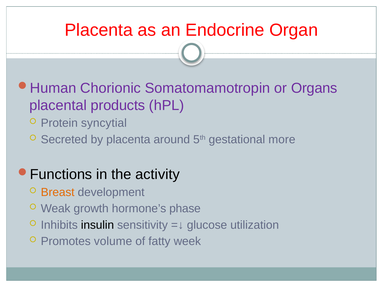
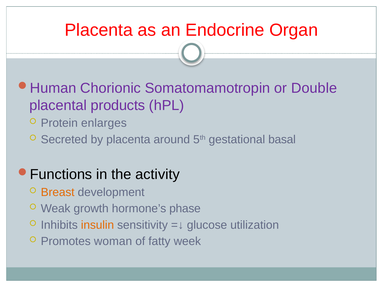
Organs: Organs -> Double (314, 88)
syncytial: syncytial -> enlarges (104, 123)
more: more -> basal (282, 140)
insulin colour: black -> orange (97, 225)
volume: volume -> woman (113, 242)
